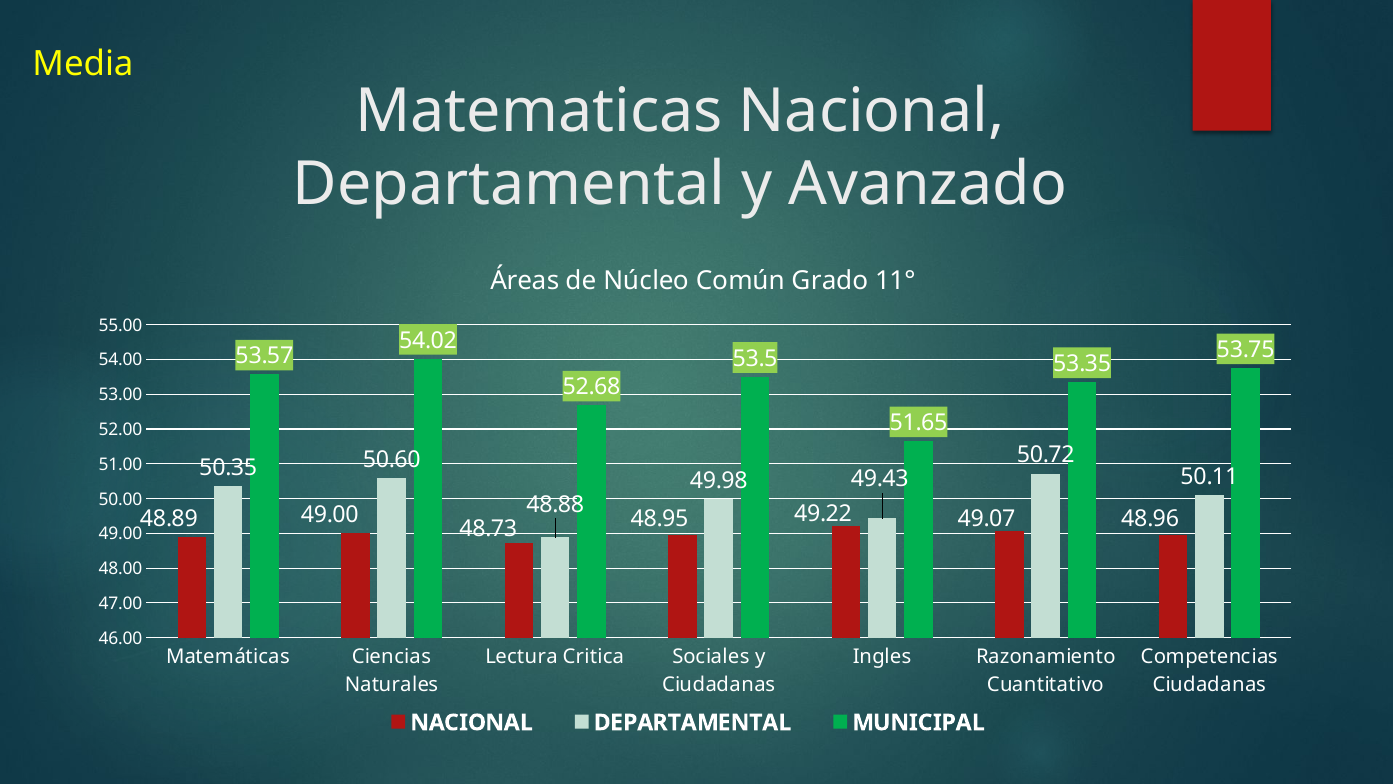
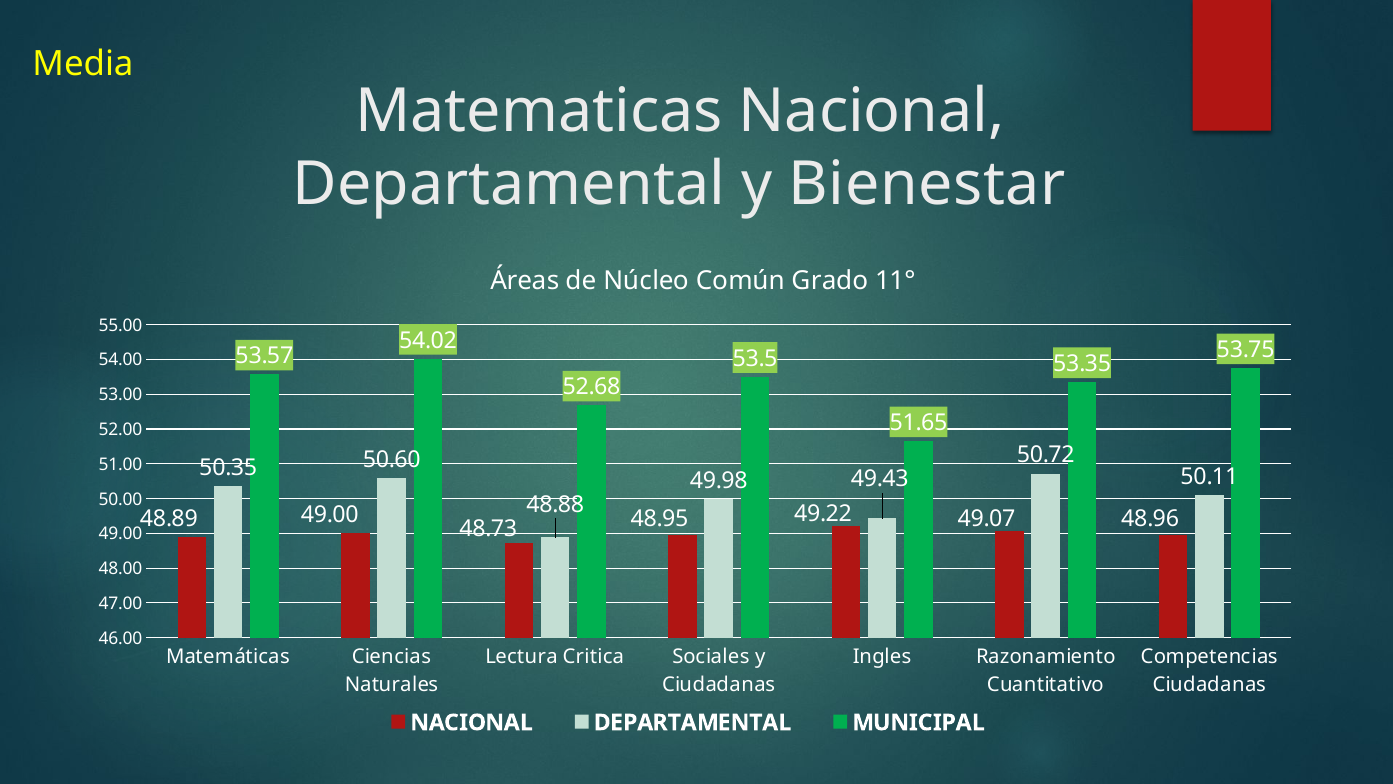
Avanzado: Avanzado -> Bienestar (927, 184)
